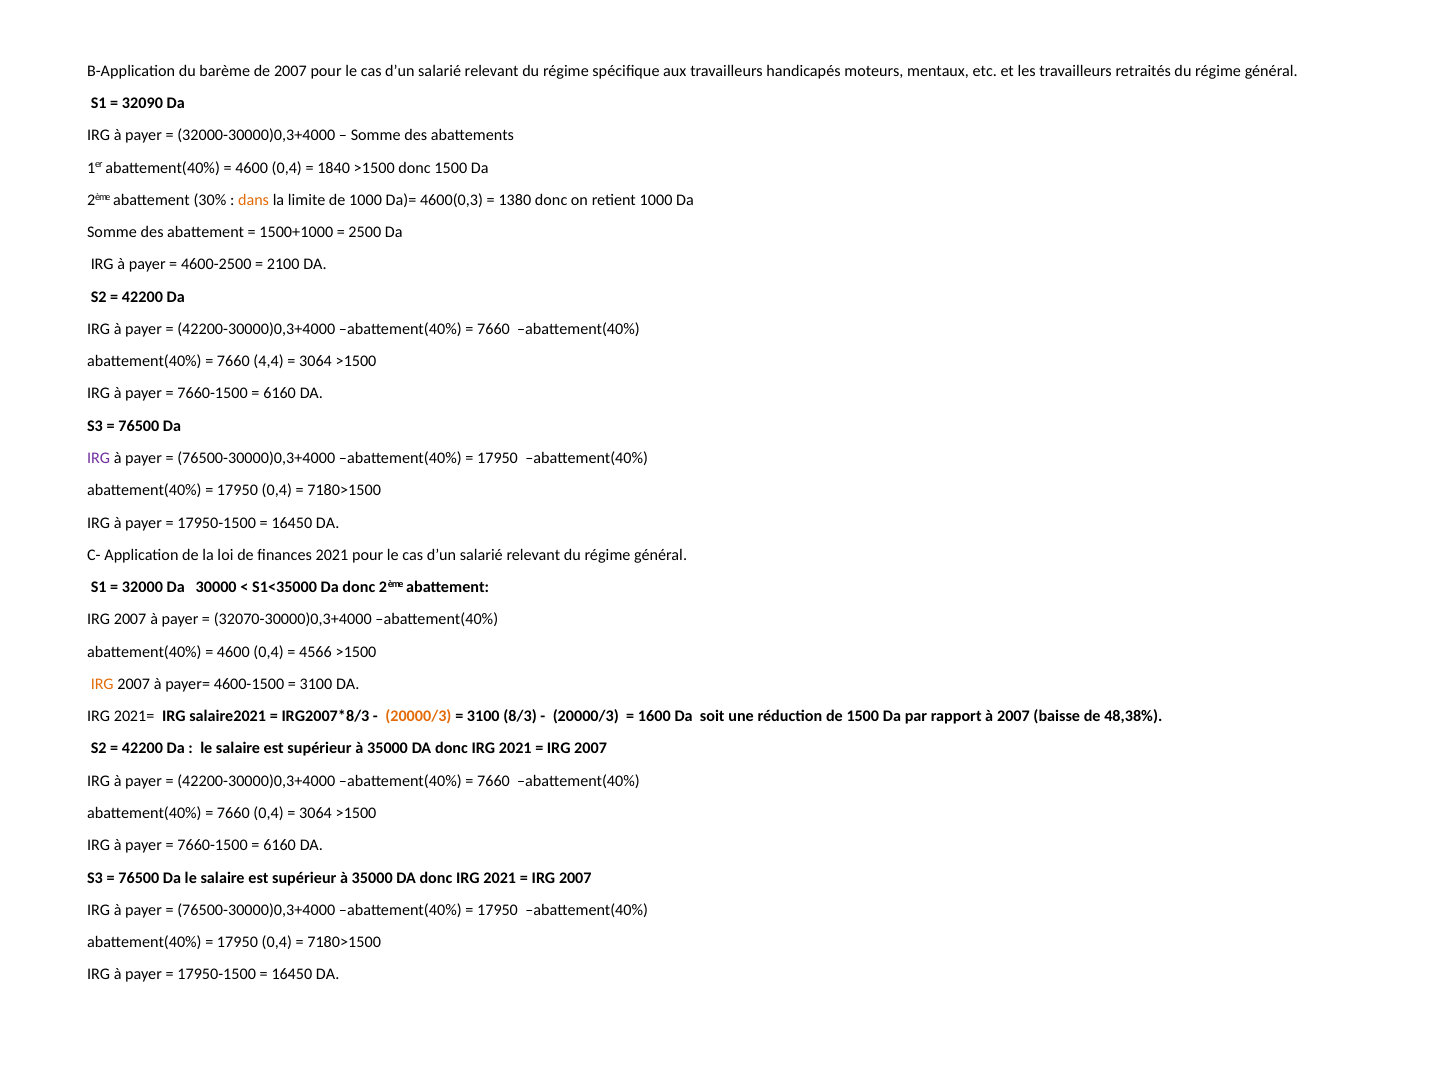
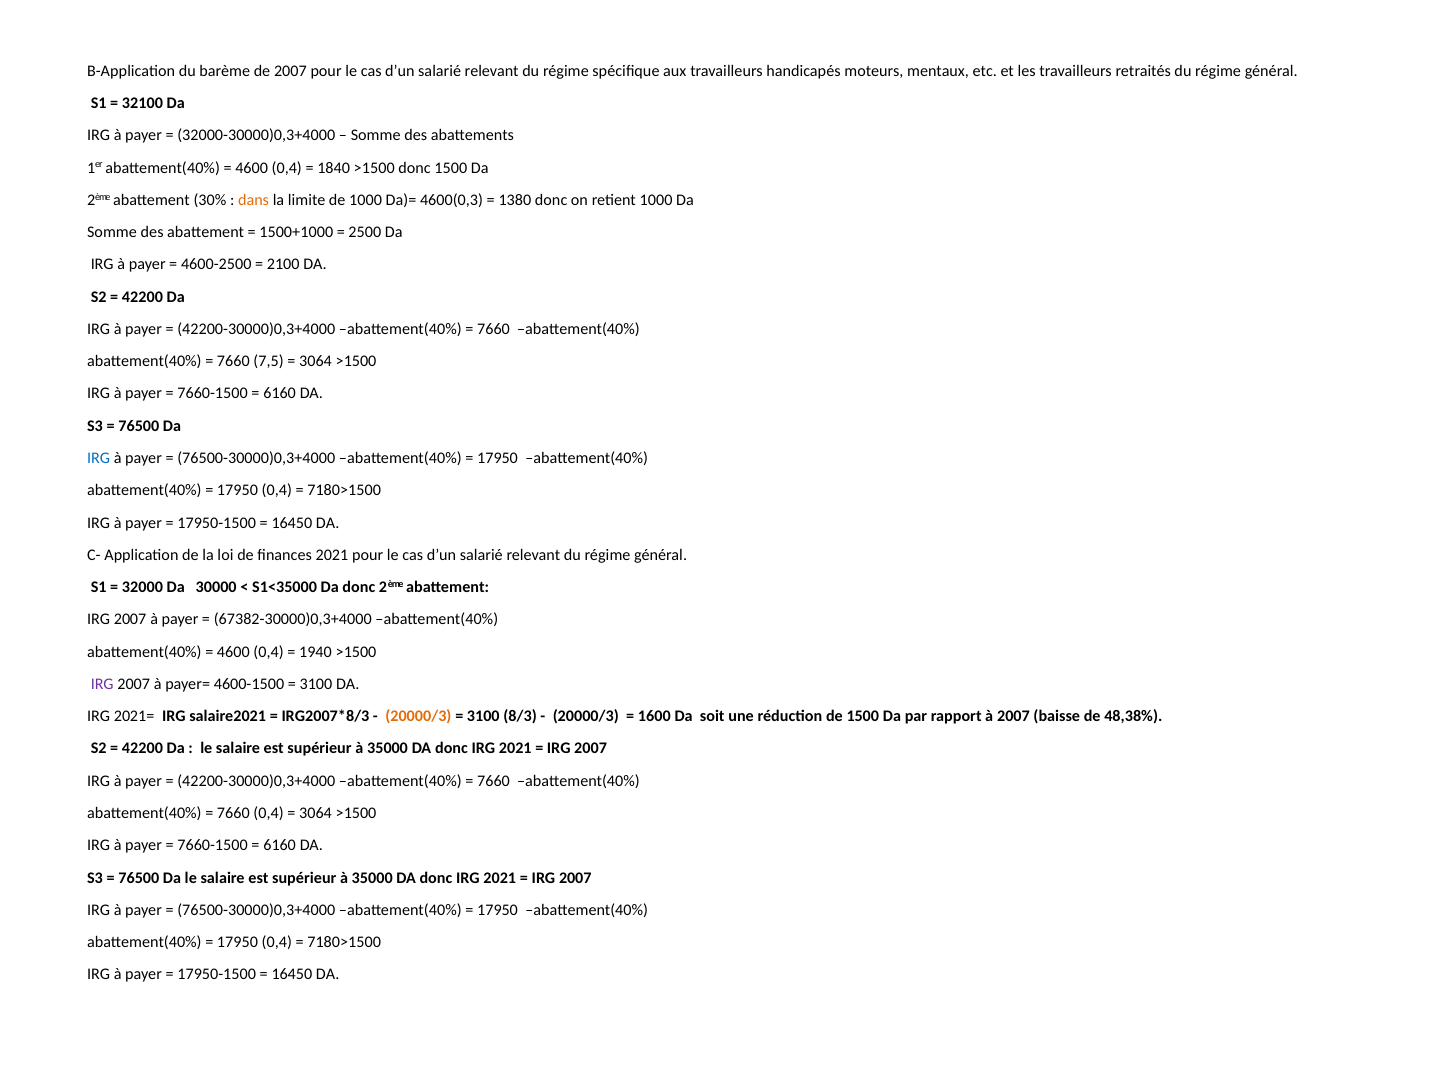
32090: 32090 -> 32100 (142, 103)
4,4: 4,4 -> 7,5 (269, 361)
IRG colour: purple -> blue (99, 458)
32070-30000)0,3+4000: 32070-30000)0,3+4000 -> 67382-30000)0,3+4000 (293, 619)
4566: 4566 -> 1940 (315, 652)
IRG colour: orange -> purple (102, 684)
